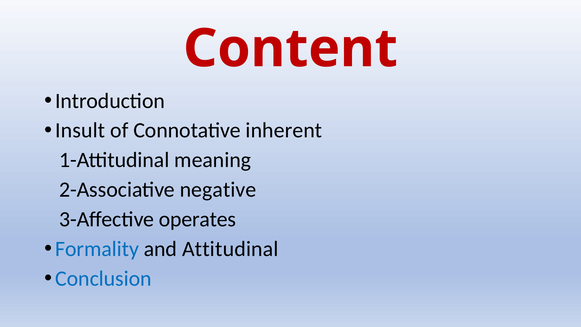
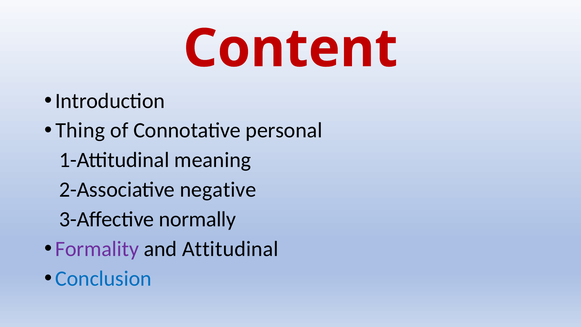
Insult: Insult -> Thing (80, 130)
inherent: inherent -> personal (284, 130)
operates: operates -> normally (197, 219)
Formality colour: blue -> purple (97, 249)
